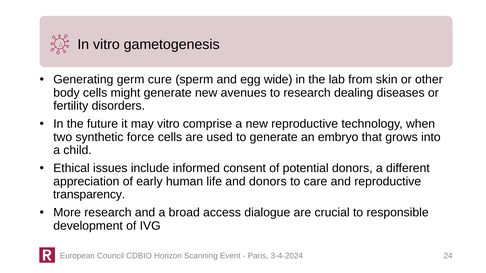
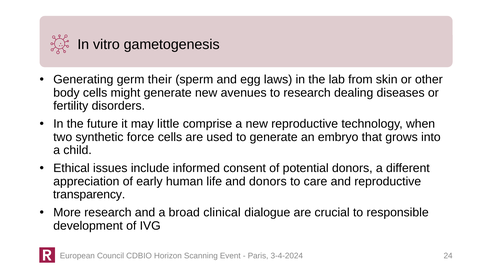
cure: cure -> their (160, 80)
wide: wide -> laws (278, 80)
may vitro: vitro -> little (168, 124)
access: access -> clinical (222, 213)
